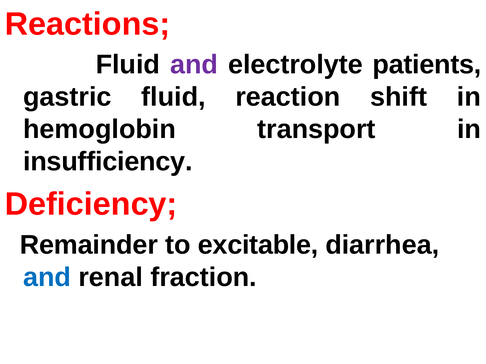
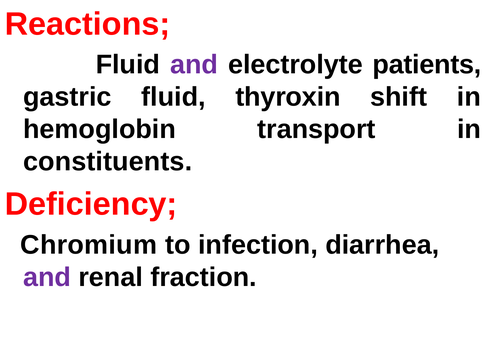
reaction: reaction -> thyroxin (288, 97)
insufficiency: insufficiency -> constituents (108, 162)
Remainder: Remainder -> Chromium (89, 245)
excitable: excitable -> infection (258, 245)
and colour: blue -> purple (47, 278)
